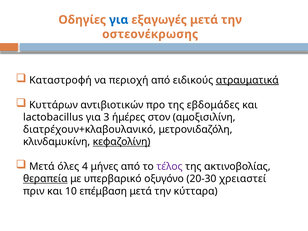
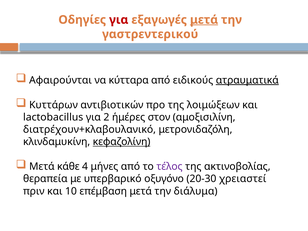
για colour: blue -> red (119, 20)
μετά underline: none -> present (204, 20)
οστεονέκρωσης: οστεονέκρωσης -> γαστρεντερικού (150, 34)
Καταστροφή: Καταστροφή -> Αφαιρούνται (60, 80)
περιοχή: περιοχή -> κύτταρα (129, 80)
εβδομάδες: εβδομάδες -> λοιμώξεων (213, 105)
3: 3 -> 2 (106, 117)
όλες: όλες -> κάθε (68, 166)
θεραπεία underline: present -> none (45, 179)
κύτταρα: κύτταρα -> διάλυμα (196, 191)
